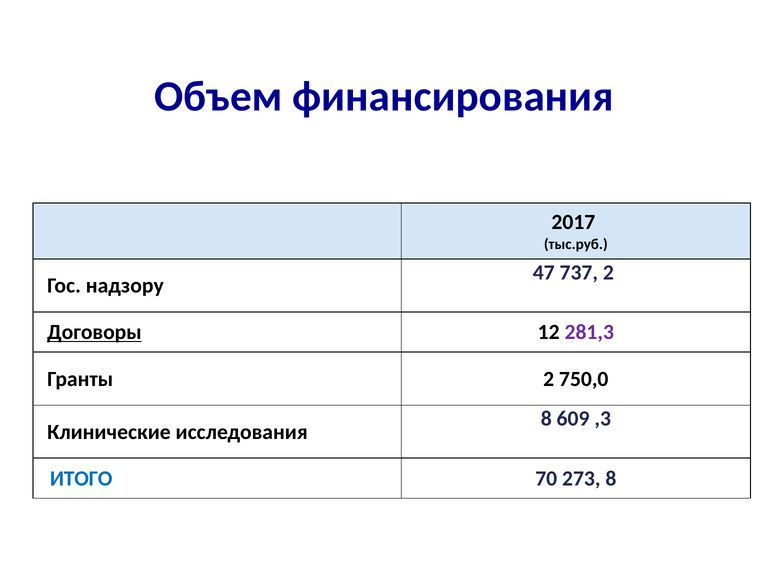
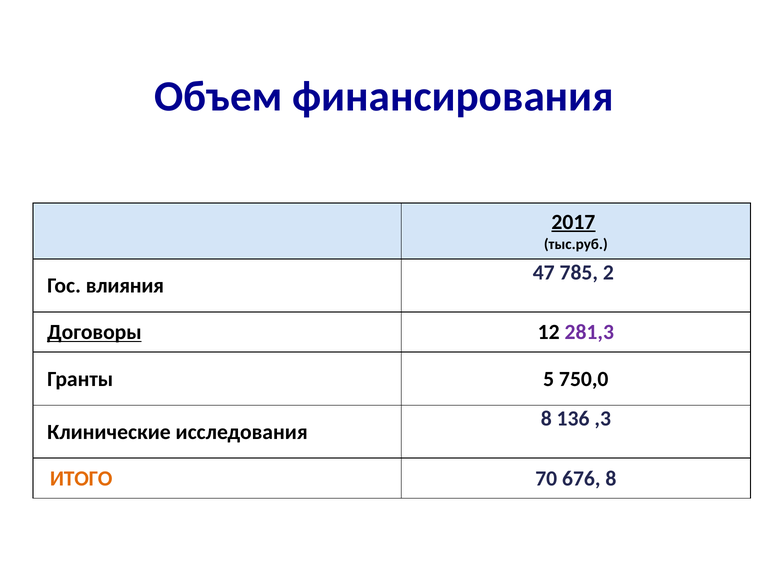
2017 underline: none -> present (573, 222)
737: 737 -> 785 (579, 273)
надзору: надзору -> влияния (125, 286)
Гранты 2: 2 -> 5 (549, 379)
609: 609 -> 136 (573, 419)
ИТОГО colour: blue -> orange (81, 479)
273: 273 -> 676 (581, 479)
